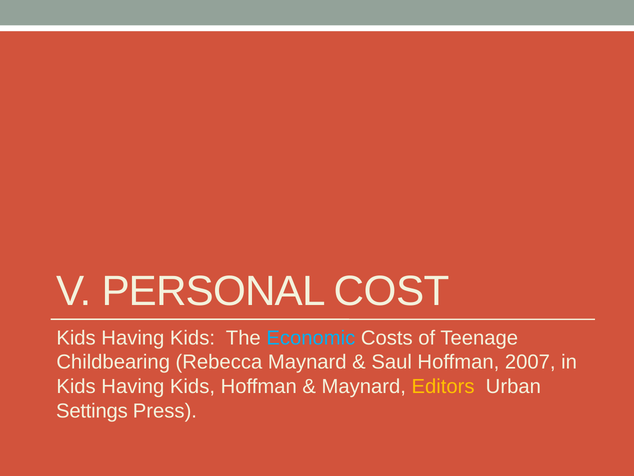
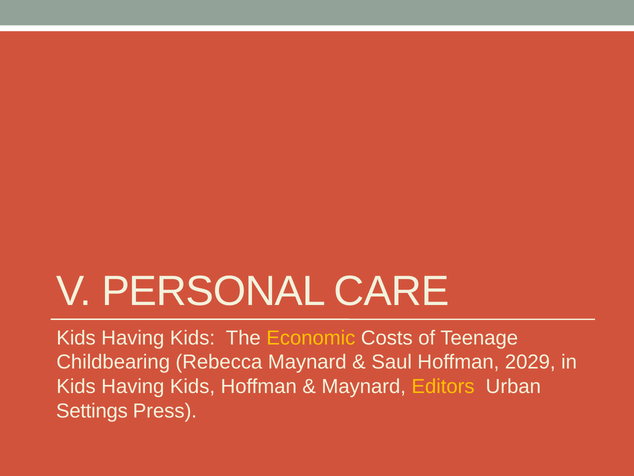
COST: COST -> CARE (392, 291)
Economic colour: light blue -> yellow (311, 338)
2007: 2007 -> 2029 (530, 362)
